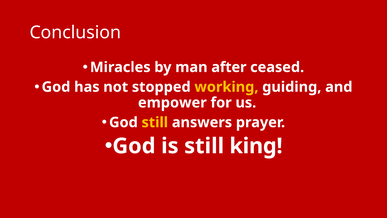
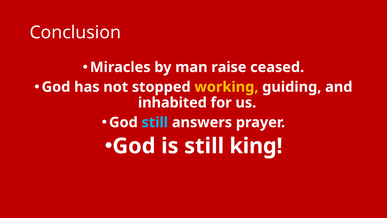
after: after -> raise (229, 67)
empower: empower -> inhabited (172, 103)
still colour: yellow -> light blue (155, 122)
